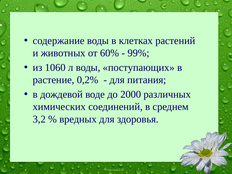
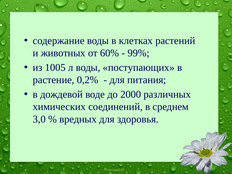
1060: 1060 -> 1005 (55, 68)
3,2: 3,2 -> 3,0 (39, 119)
